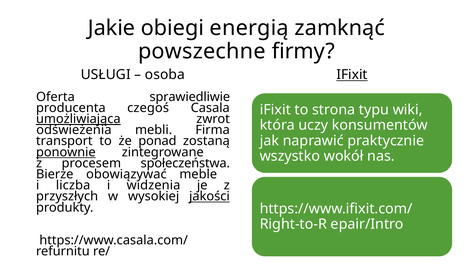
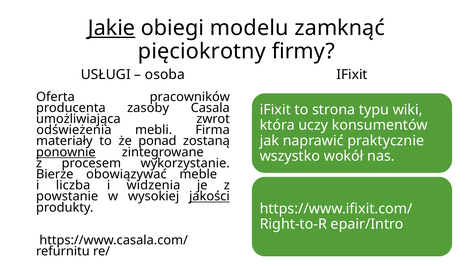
Jakie underline: none -> present (111, 28)
energią: energią -> modelu (249, 28)
powszechne: powszechne -> pięciokrotny (202, 51)
IFixit underline: present -> none (352, 75)
sprawiedliwie: sprawiedliwie -> pracowników (190, 97)
czegoś: czegoś -> zasoby (148, 108)
umożliwiająca underline: present -> none (78, 119)
transport: transport -> materiały (64, 141)
społeczeństwa: społeczeństwa -> wykorzystanie (185, 163)
przyszłych: przyszłych -> powstanie (67, 196)
